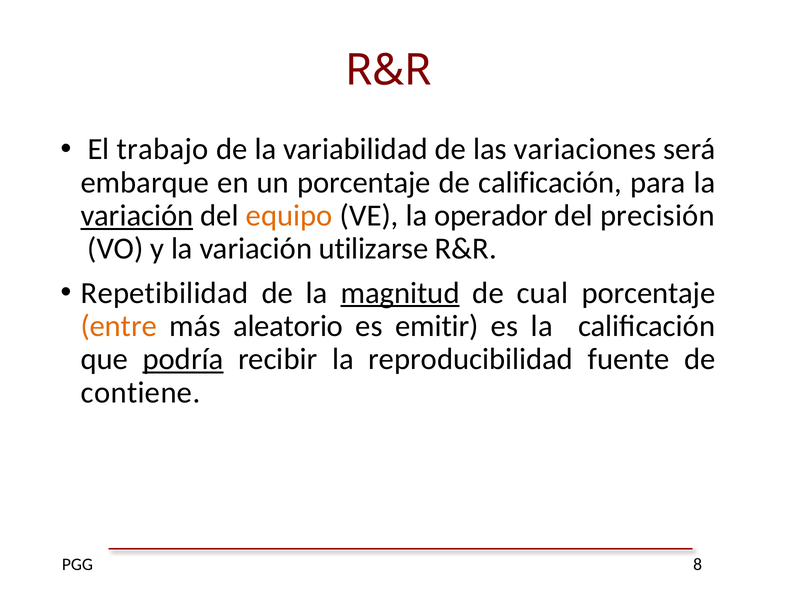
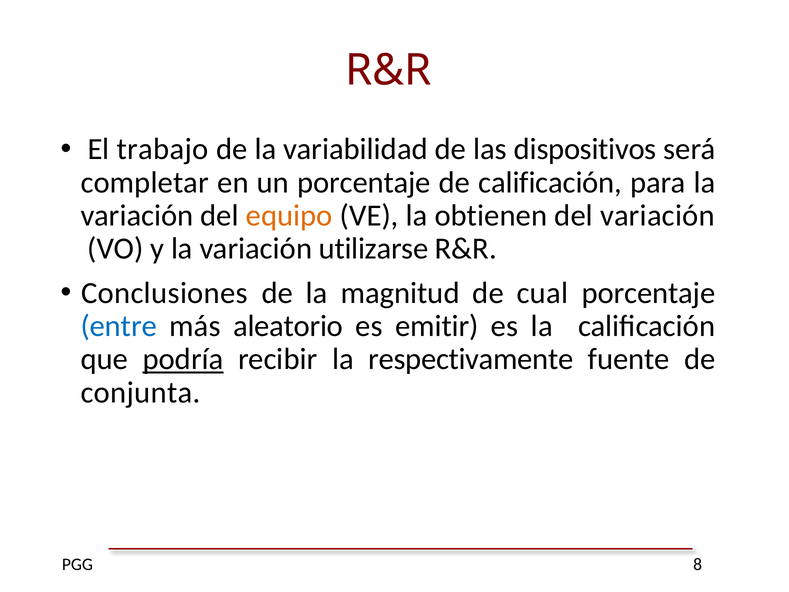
variaciones: variaciones -> dispositivos (585, 149)
embarque: embarque -> completar (145, 182)
variación underline: present -> none (137, 216)
operador: operador -> obtienen (491, 216)
del precisión: precisión -> variación (657, 216)
Repetibilidad: Repetibilidad -> Conclusiones (164, 293)
magnitud underline: present -> none (400, 293)
entre colour: orange -> blue (119, 326)
reproducibilidad: reproducibilidad -> respectivamente (471, 359)
contiene: contiene -> conjunta (141, 392)
